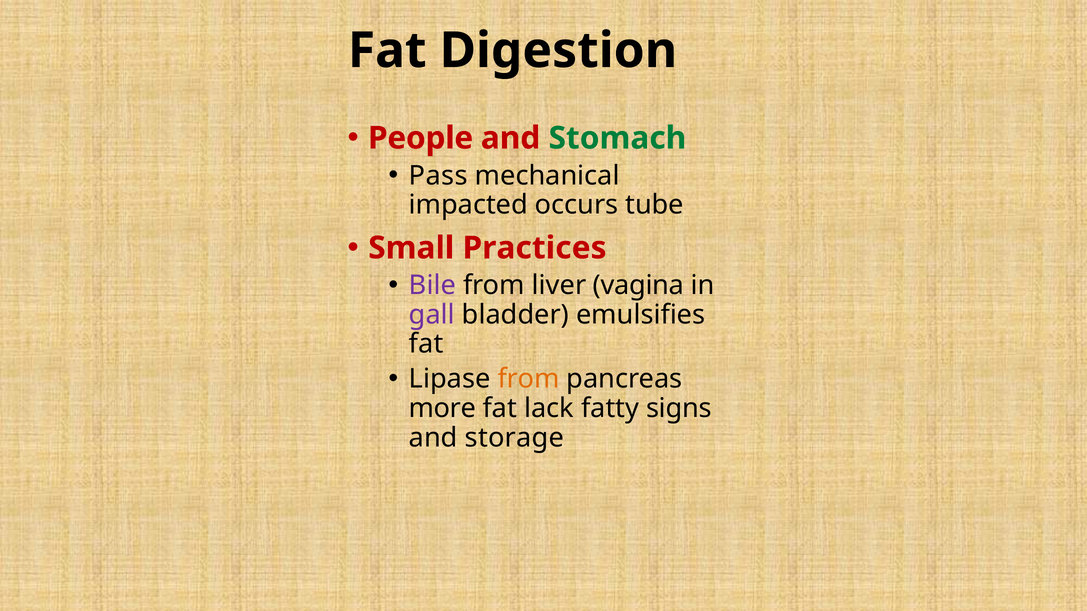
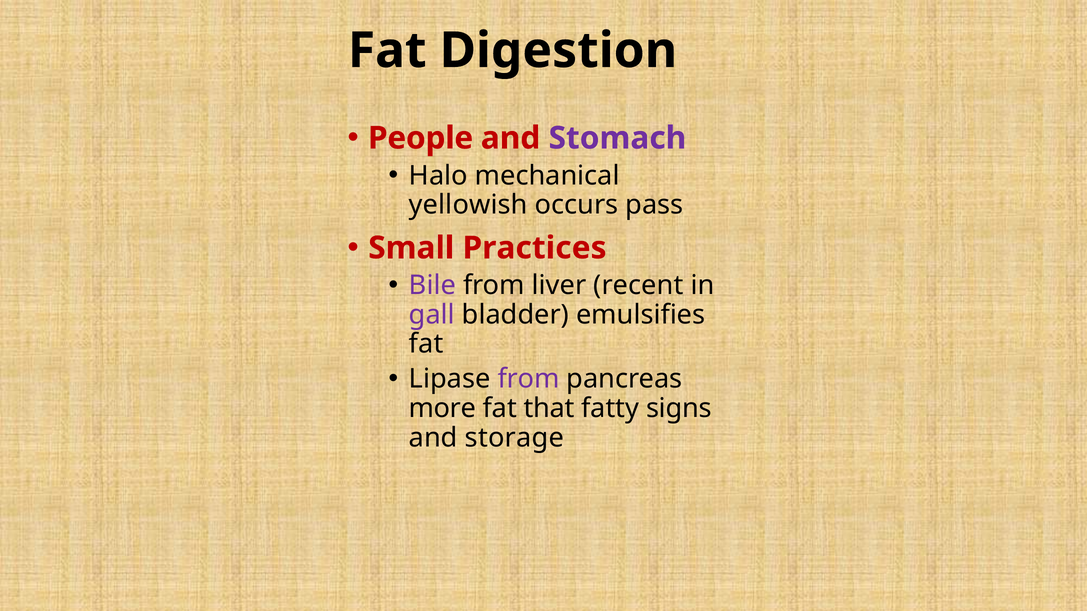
Stomach colour: green -> purple (617, 138)
Pass: Pass -> Halo (438, 176)
impacted: impacted -> yellowish (468, 205)
tube: tube -> pass (654, 205)
vagina: vagina -> recent (638, 286)
from colour: orange -> purple (529, 379)
lack: lack -> that (549, 409)
